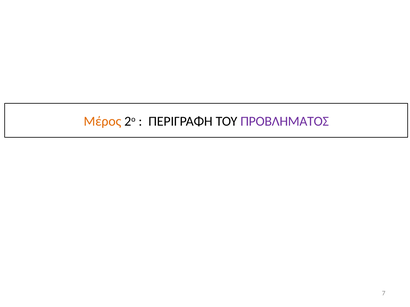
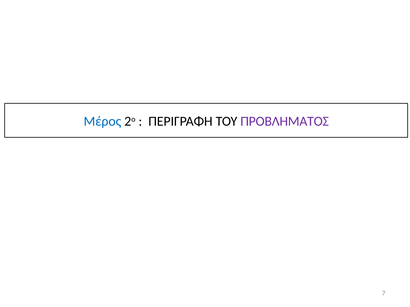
Μέρος colour: orange -> blue (102, 121)
